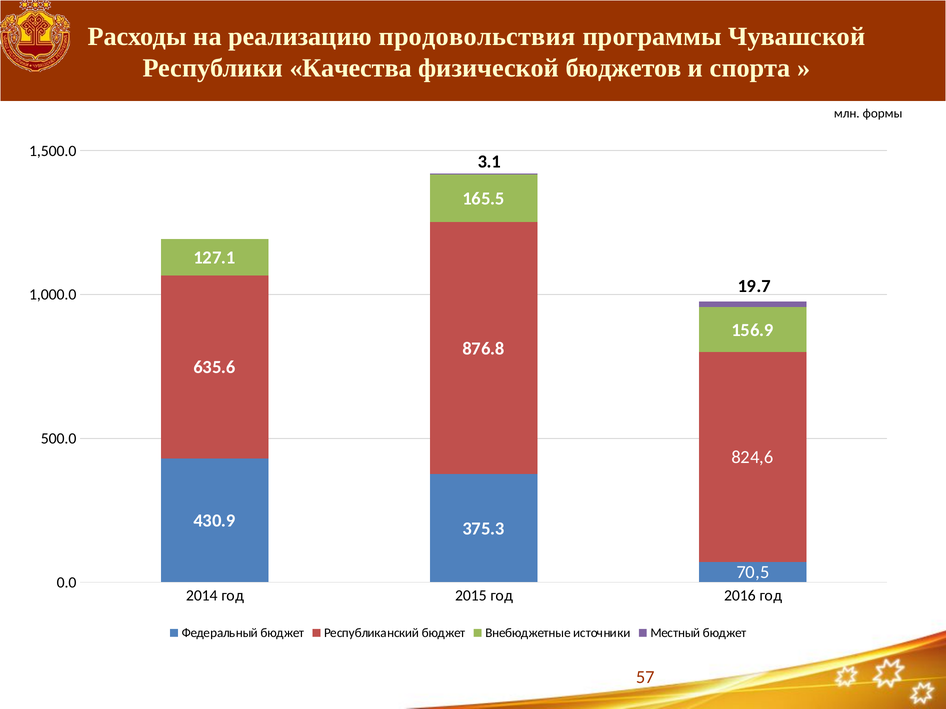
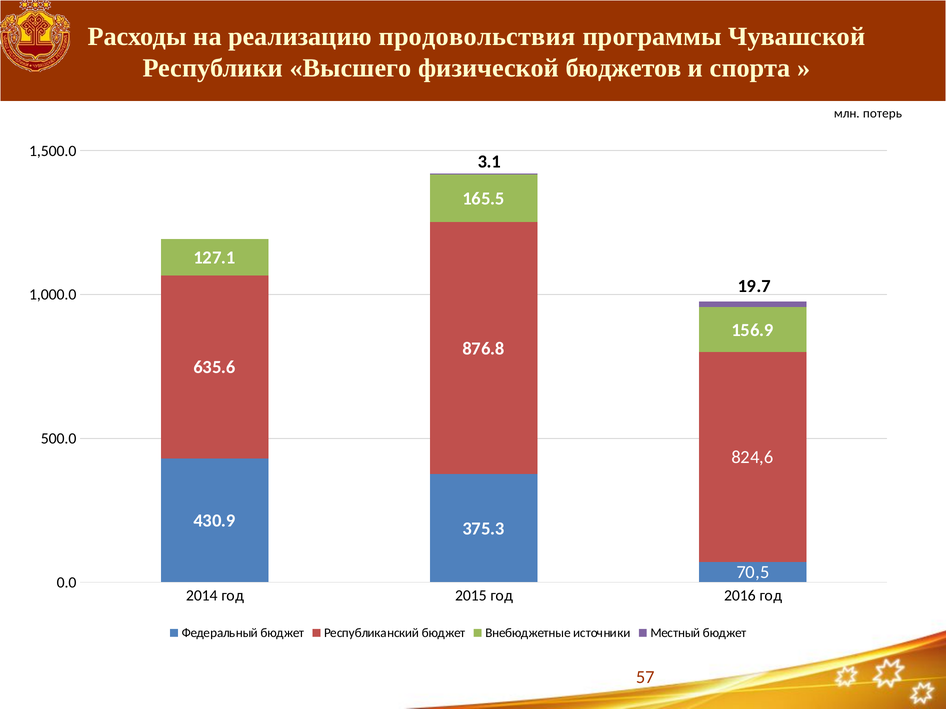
Качества: Качества -> Высшего (351, 68)
формы: формы -> потерь (882, 114)
